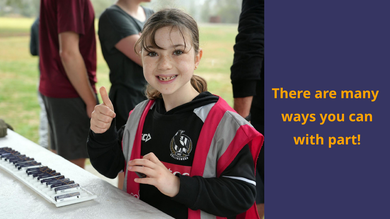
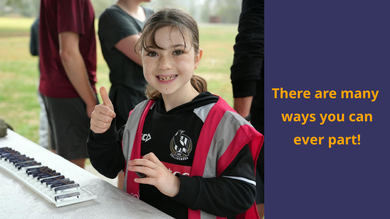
with: with -> ever (309, 140)
